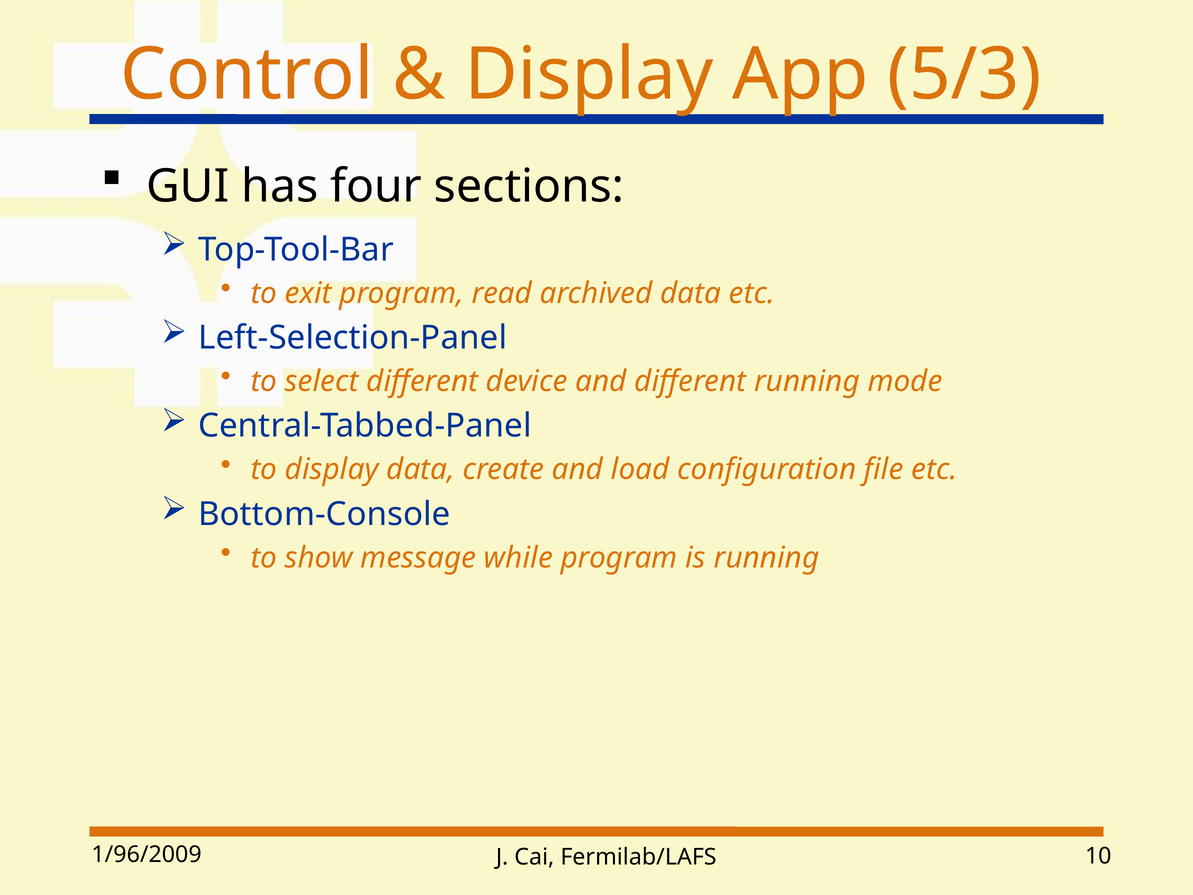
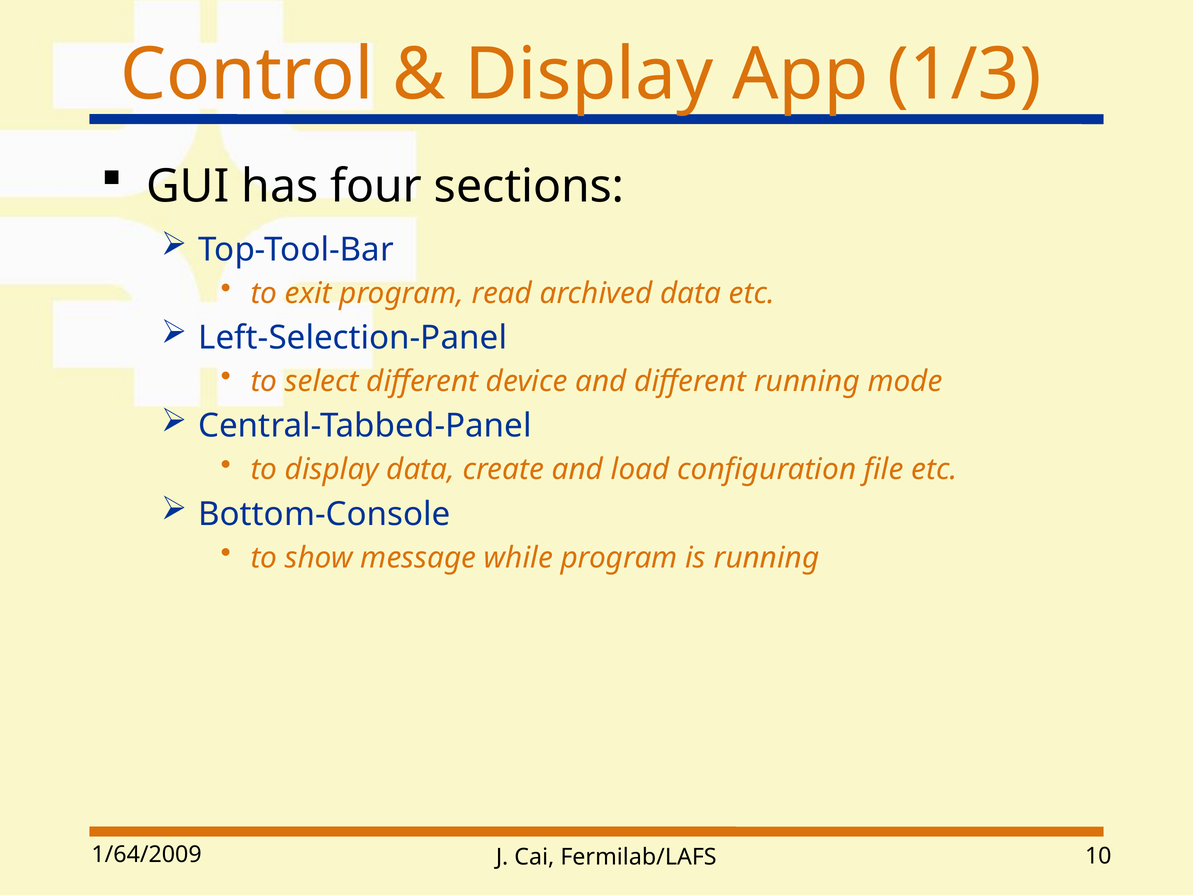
5/3: 5/3 -> 1/3 (964, 75)
1/96/2009: 1/96/2009 -> 1/64/2009 (147, 854)
